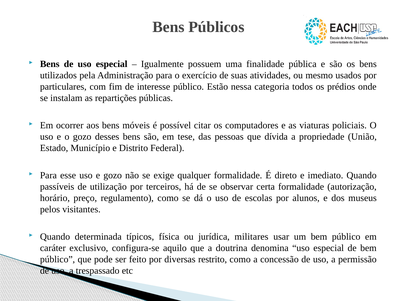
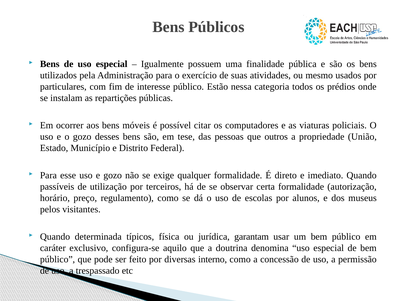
dívida: dívida -> outros (276, 137)
militares: militares -> garantam (252, 236)
restrito: restrito -> interno (213, 259)
